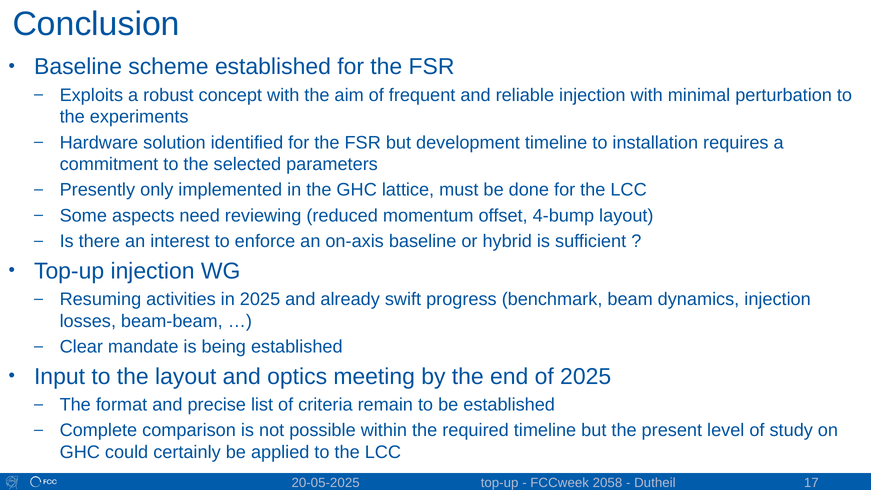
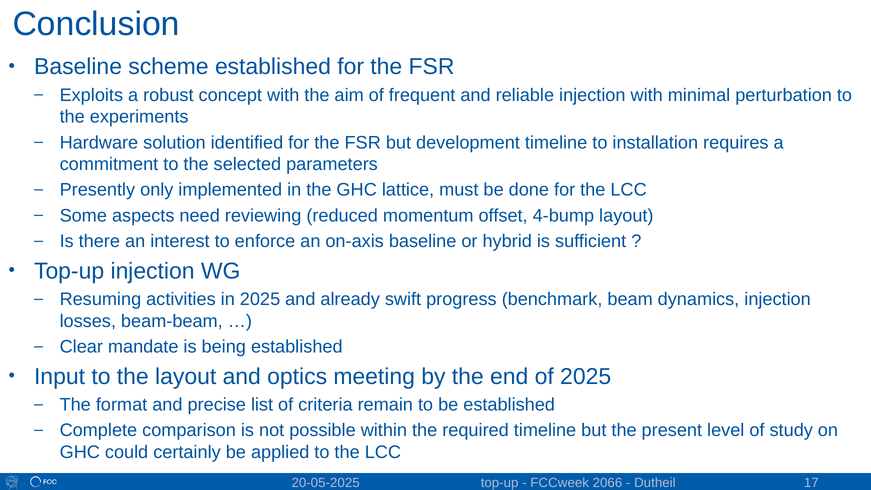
2058: 2058 -> 2066 (607, 483)
